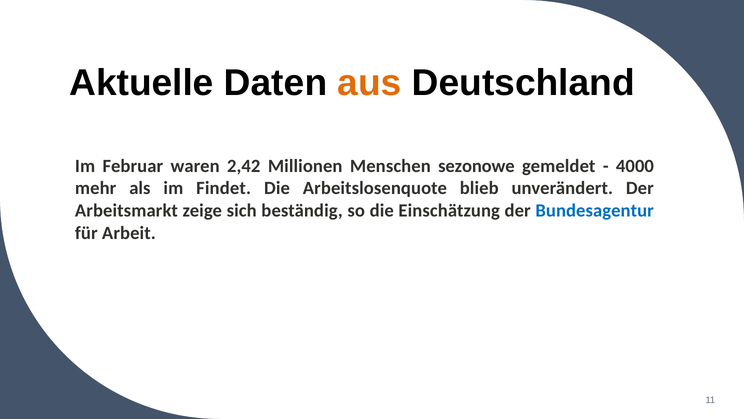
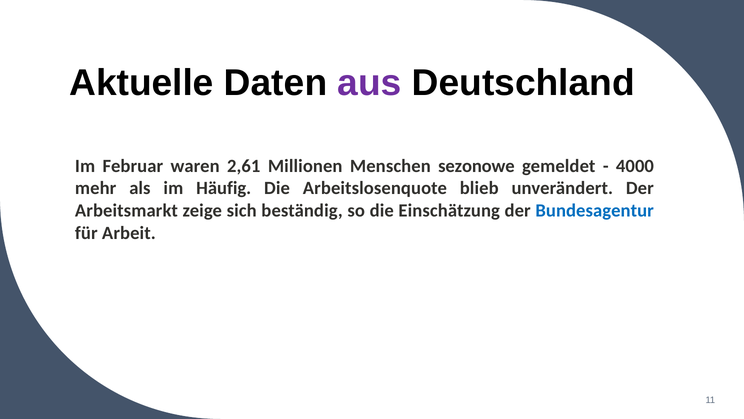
aus colour: orange -> purple (370, 83)
2,42: 2,42 -> 2,61 (244, 166)
Findet: Findet -> Häufig (224, 188)
